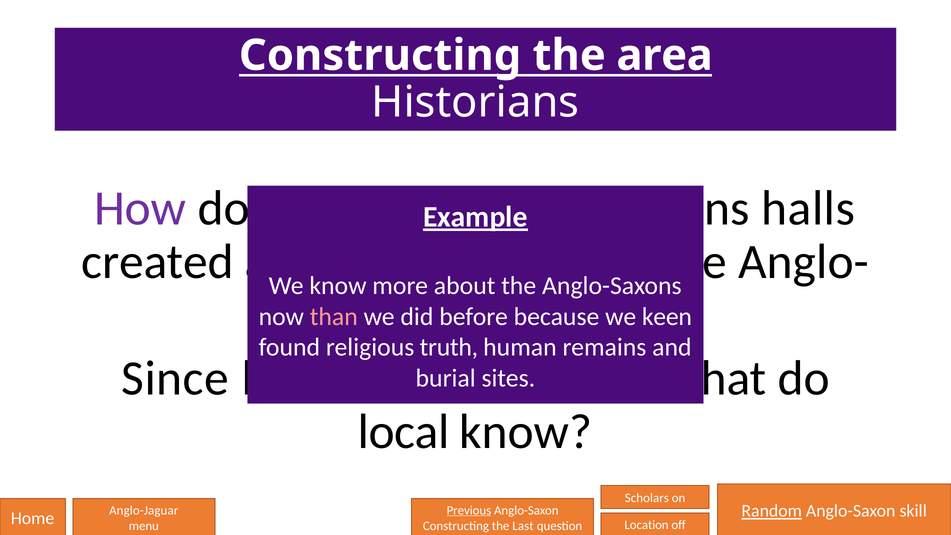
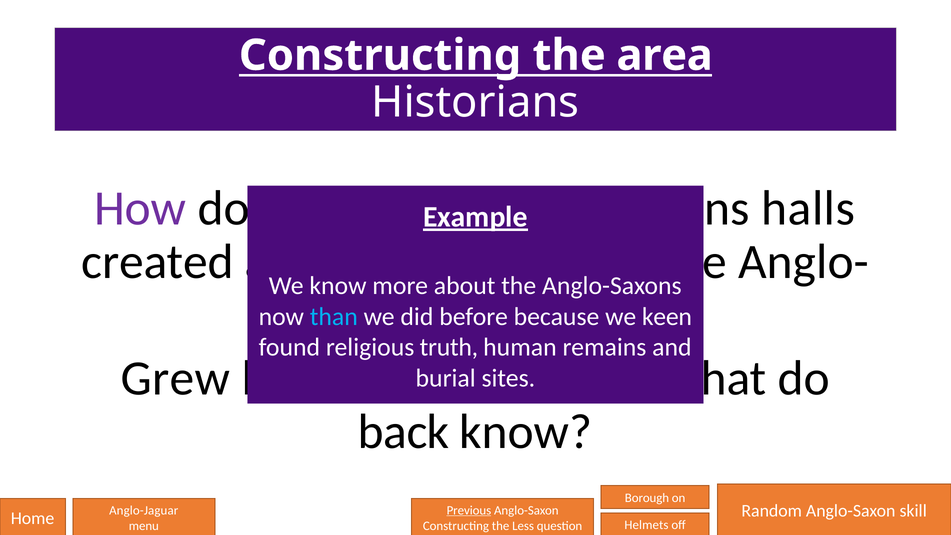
than colour: pink -> light blue (334, 317)
Since: Since -> Grew (175, 379)
local: local -> back (404, 432)
Scholars: Scholars -> Borough (647, 498)
Random underline: present -> none (772, 511)
Location: Location -> Helmets (646, 525)
Last: Last -> Less (523, 526)
